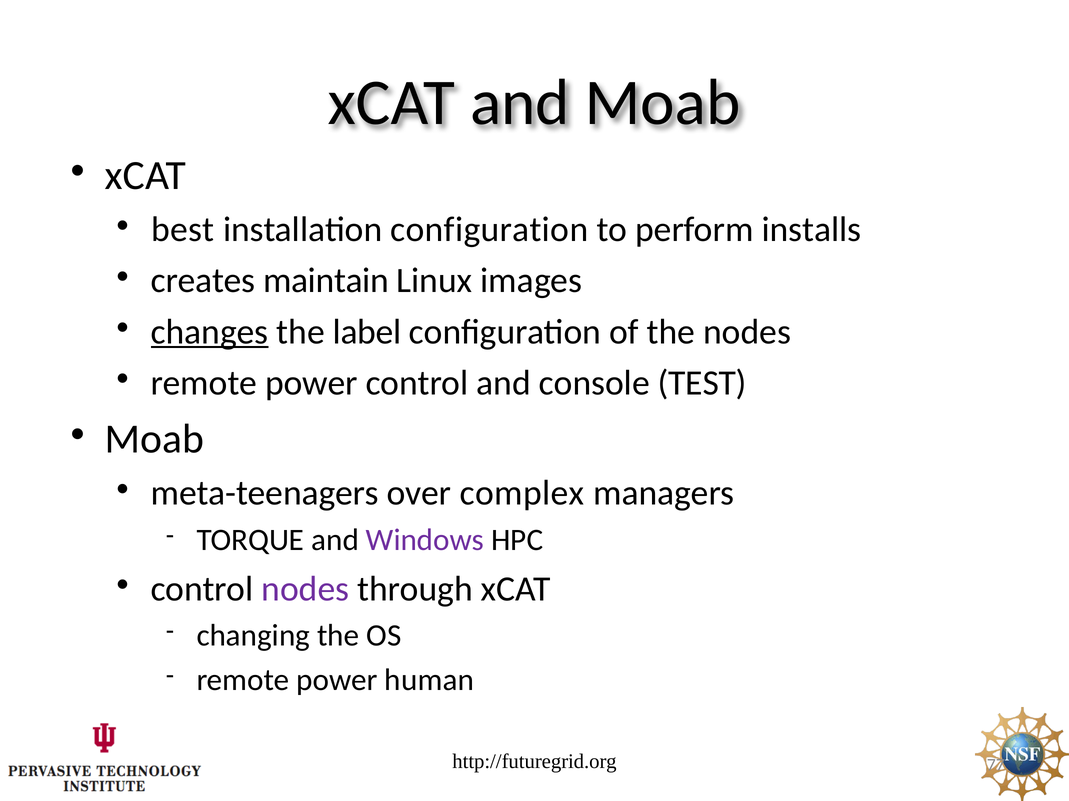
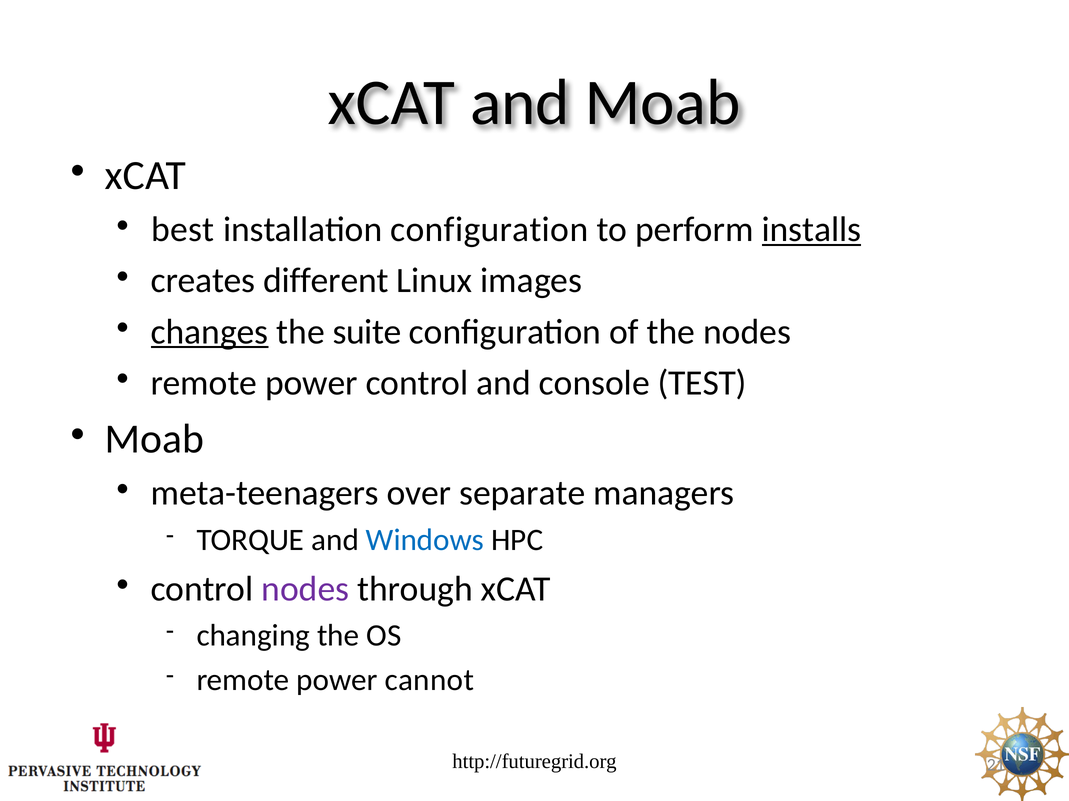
installs underline: none -> present (811, 230)
maintain: maintain -> different (326, 281)
label: label -> suite (367, 332)
complex: complex -> separate (522, 494)
Windows colour: purple -> blue (425, 541)
human: human -> cannot (429, 681)
77: 77 -> 21 (996, 765)
